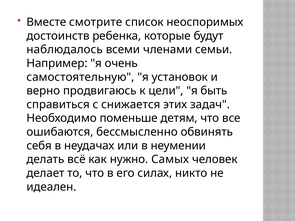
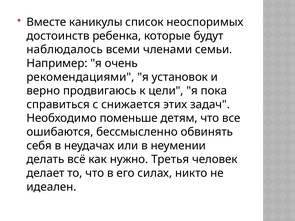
смотрите: смотрите -> каникулы (96, 22)
самостоятельную: самостоятельную -> рекомендациями (80, 77)
быть: быть -> пока (214, 91)
Самых: Самых -> Третья (170, 160)
